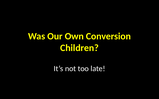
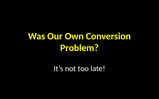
Children: Children -> Problem (79, 48)
